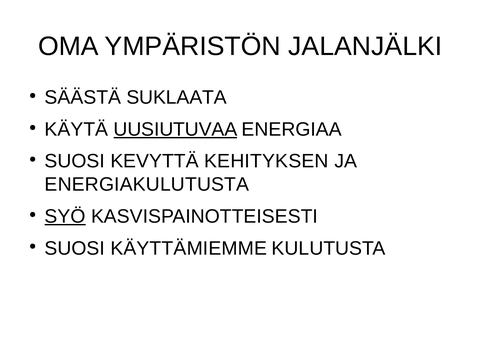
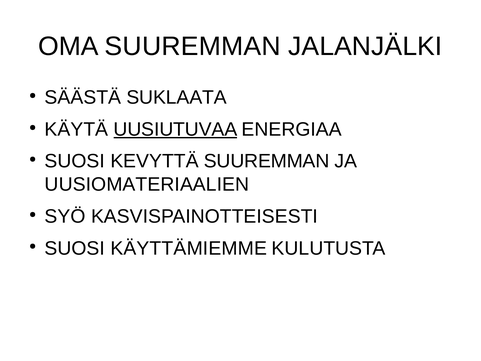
OMA YMPÄRISTÖN: YMPÄRISTÖN -> SUUREMMAN (193, 46)
KEVYTTÄ KEHITYKSEN: KEHITYKSEN -> SUUREMMAN (267, 161)
ENERGIAKULUTUSTA: ENERGIAKULUTUSTA -> UUSIOMATERIAALIEN (147, 184)
SYÖ underline: present -> none (65, 216)
